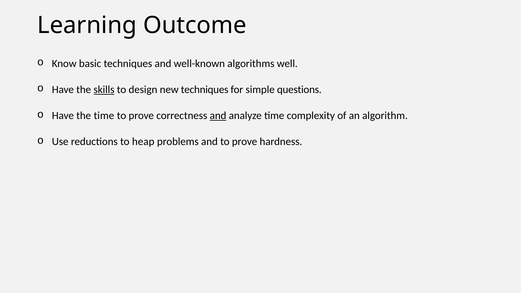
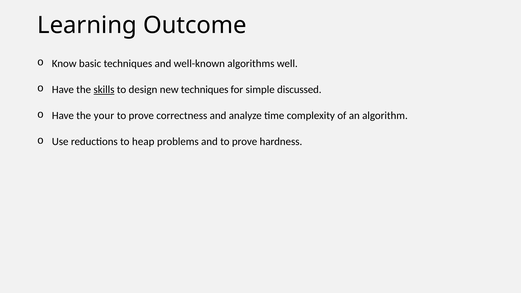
questions: questions -> discussed (299, 90)
the time: time -> your (104, 116)
and underline: present -> none (218, 116)
